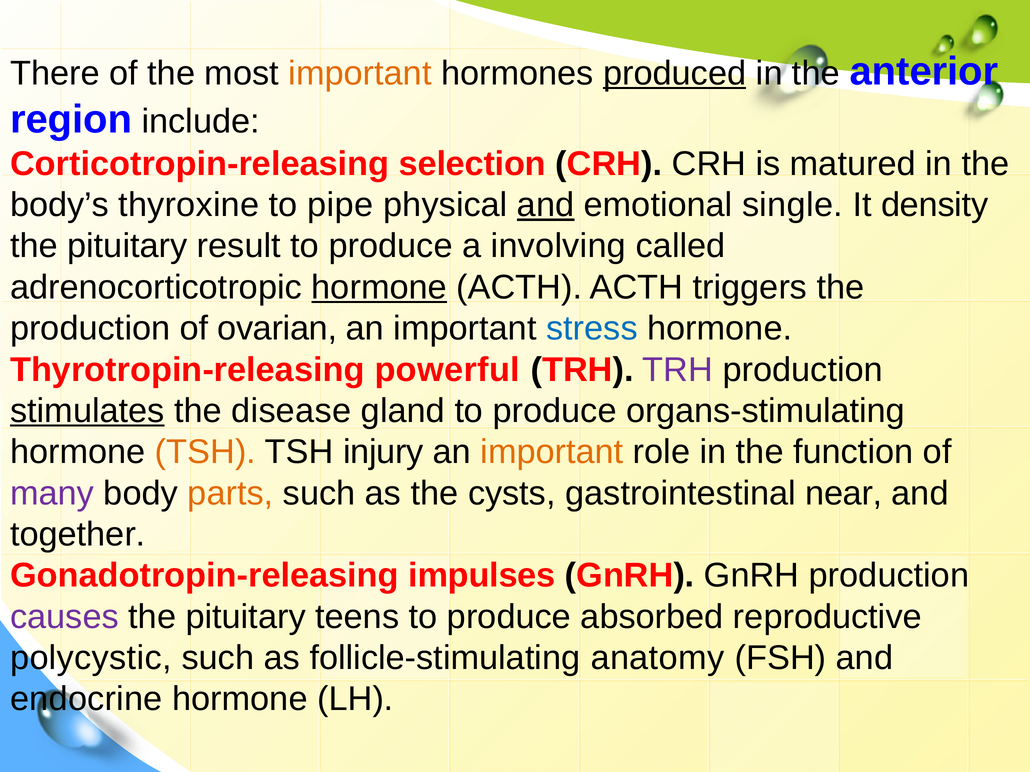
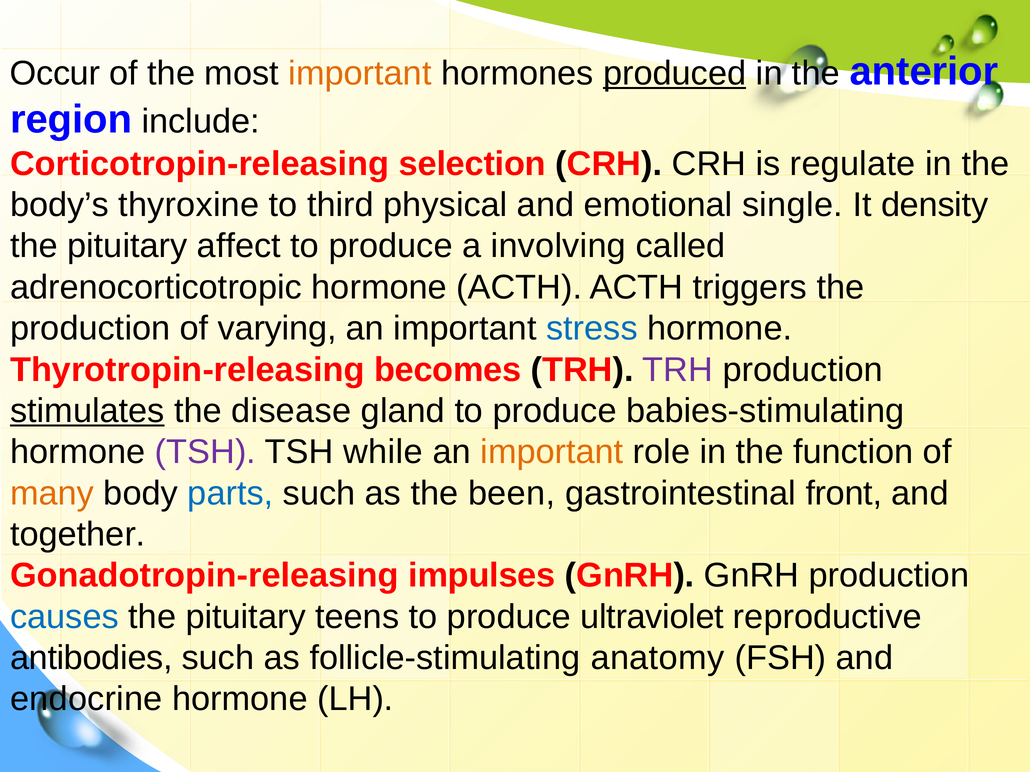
There: There -> Occur (55, 73)
matured: matured -> regulate (853, 164)
pipe: pipe -> third (340, 205)
and underline: present -> none (546, 205)
result: result -> affect (239, 246)
hormone underline: present -> none (379, 288)
ovarian: ovarian -> varying (277, 329)
powerful: powerful -> becomes (448, 370)
organs-stimulating: organs-stimulating -> babies-stimulating (765, 411)
TSH colour: orange -> purple (205, 452)
injury: injury -> while (383, 452)
many colour: purple -> orange (52, 494)
parts colour: orange -> blue (230, 494)
cysts: cysts -> been (512, 494)
near: near -> front (844, 494)
causes colour: purple -> blue (64, 617)
absorbed: absorbed -> ultraviolet (652, 617)
polycystic: polycystic -> antibodies (91, 658)
